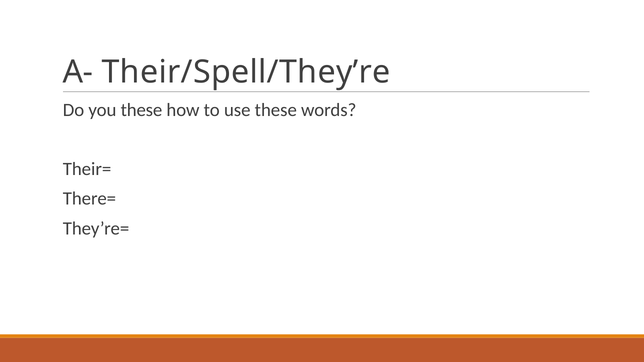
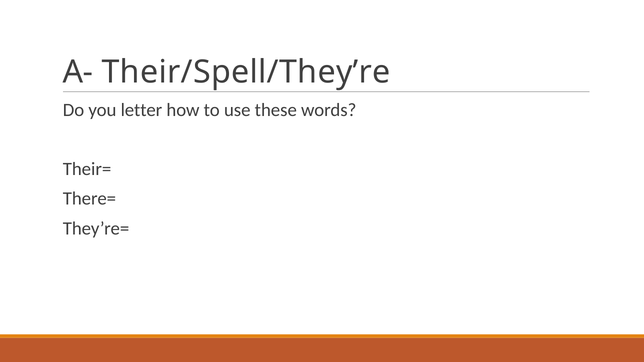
you these: these -> letter (141, 110)
